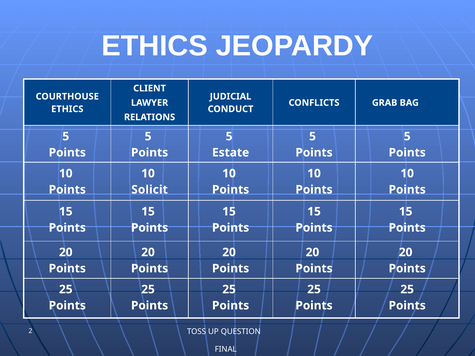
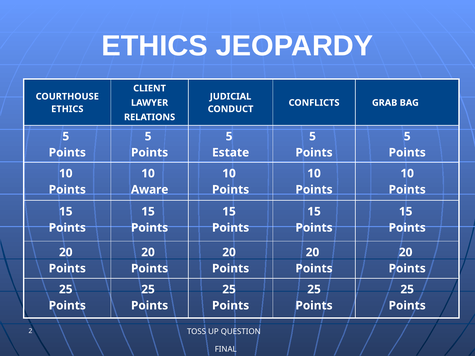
Solicit: Solicit -> Aware (150, 190)
